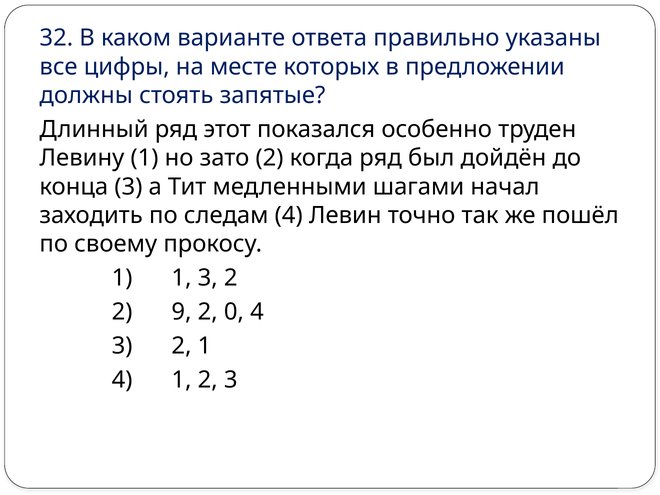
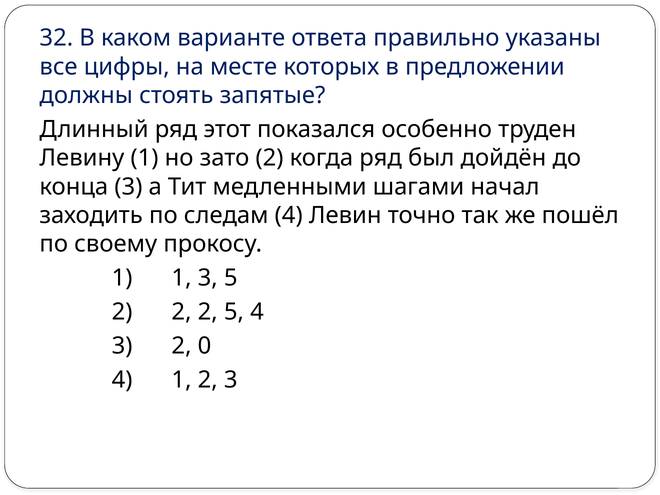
1 3 2: 2 -> 5 (231, 278)
9: 9 -> 2 (182, 312)
2 0: 0 -> 5 (234, 312)
2 1: 1 -> 0 (204, 346)
